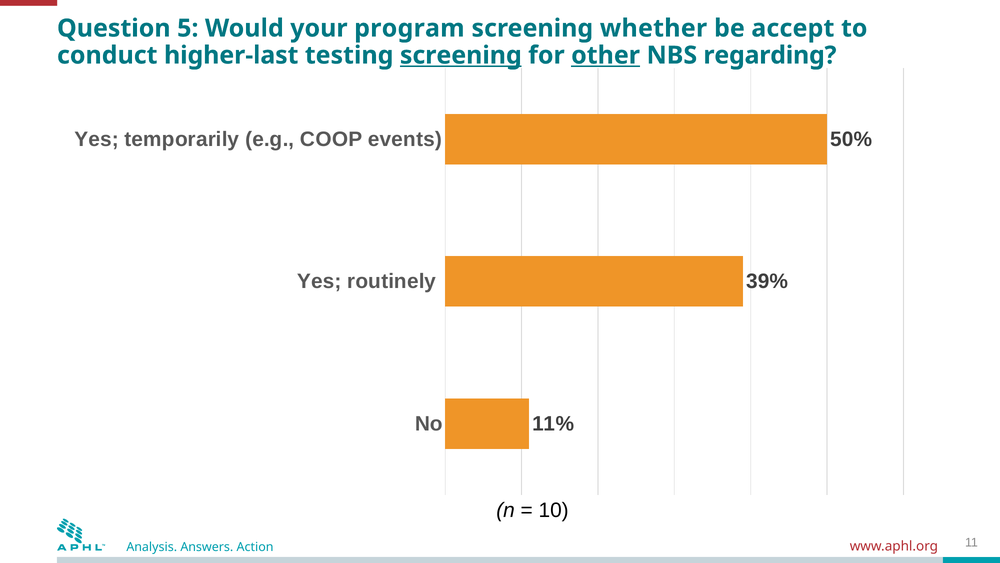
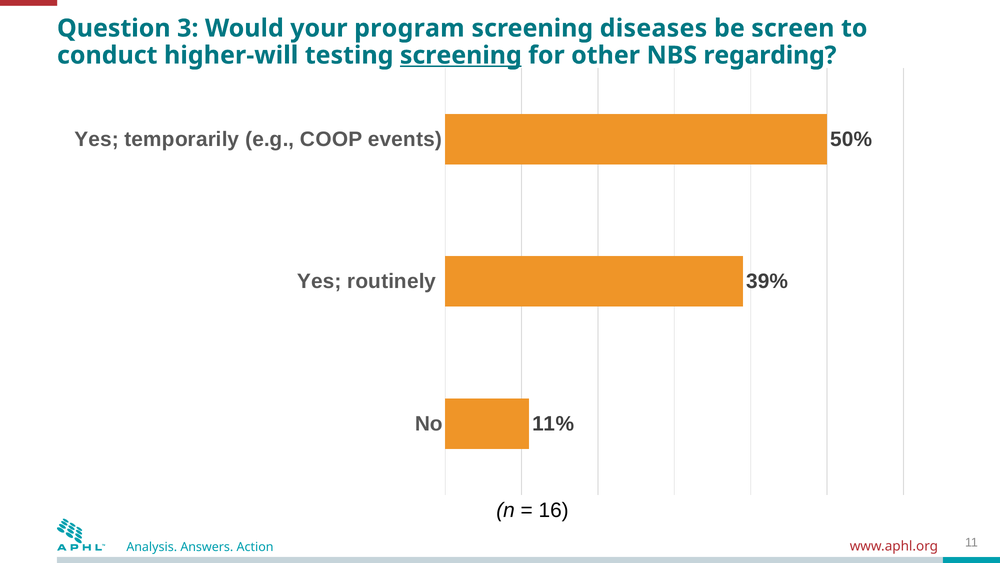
5: 5 -> 3 (188, 28)
whether: whether -> diseases (653, 28)
accept: accept -> screen (793, 28)
higher-last: higher-last -> higher-will (231, 55)
other underline: present -> none (606, 55)
10: 10 -> 16 (554, 510)
